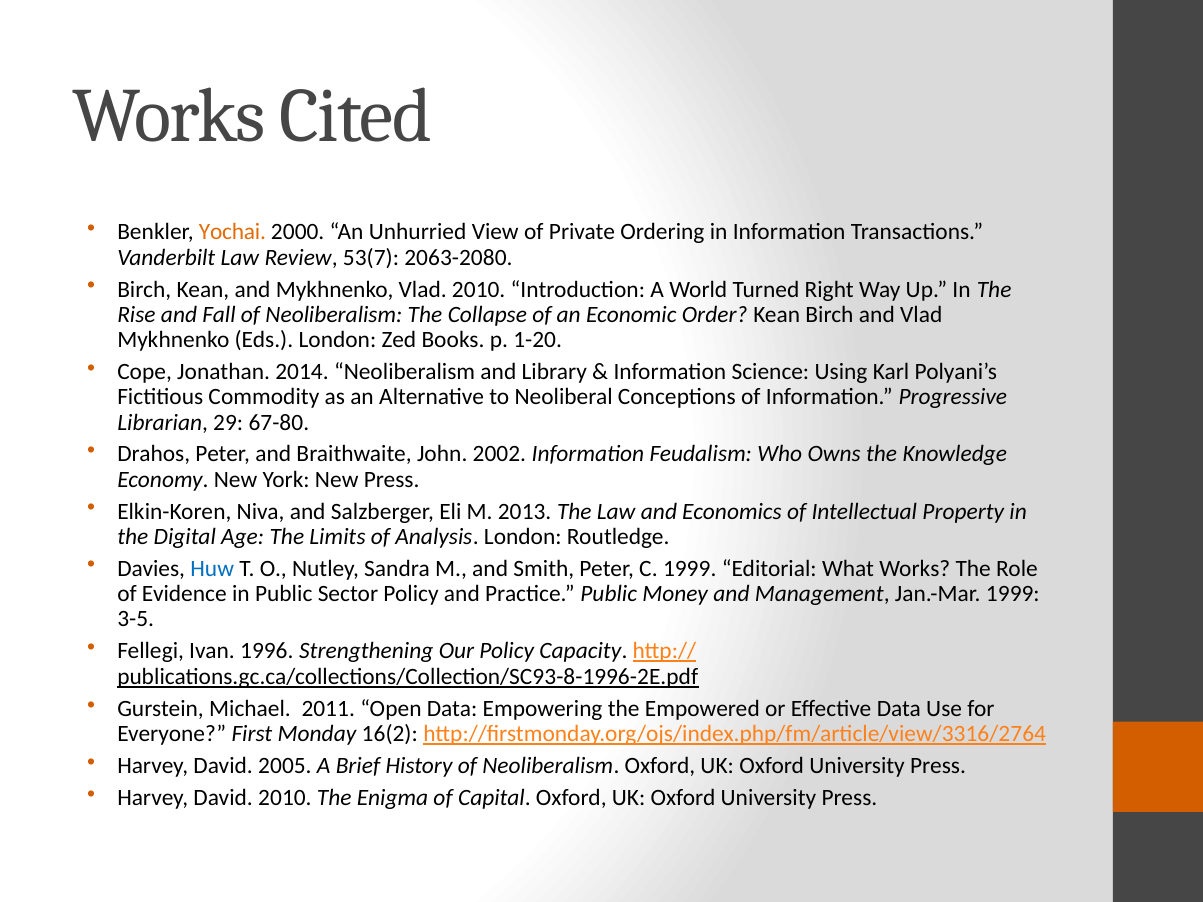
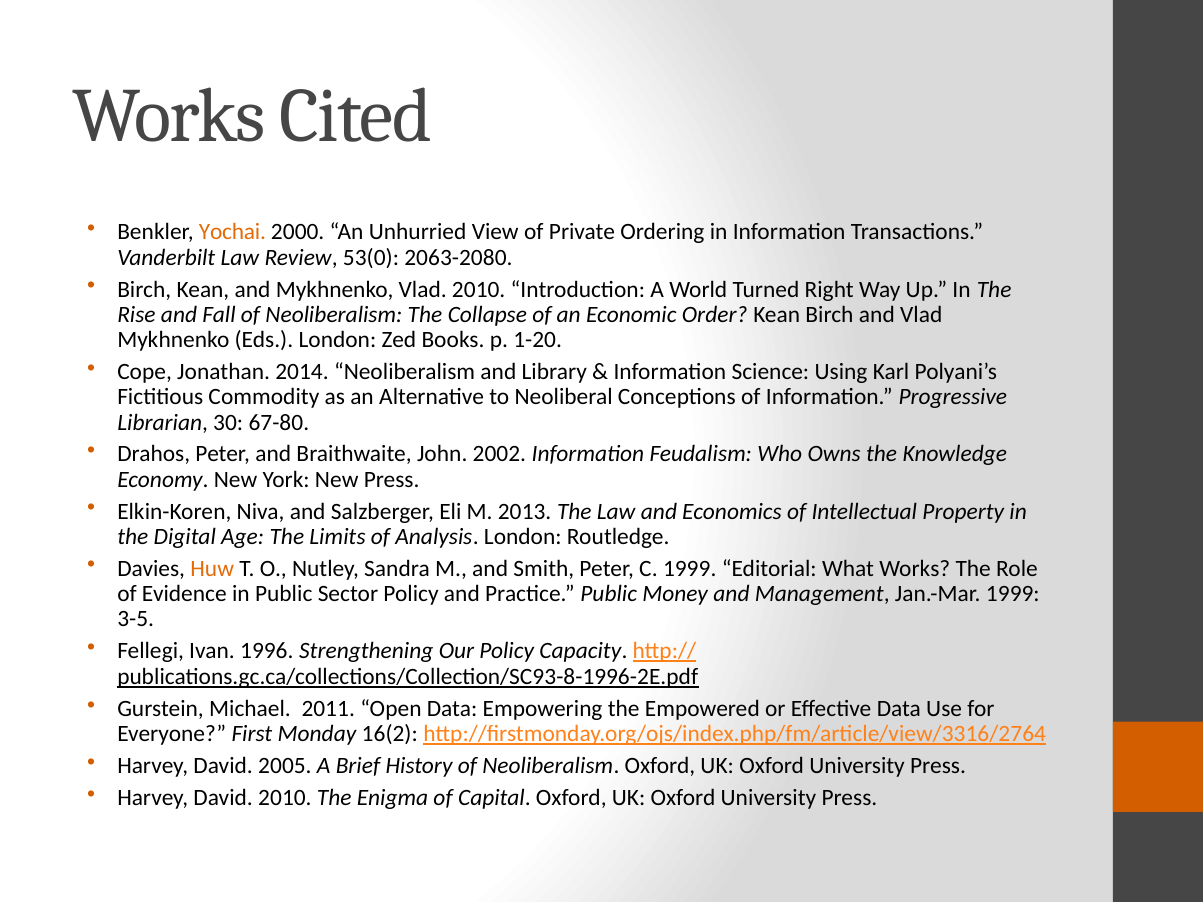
53(7: 53(7 -> 53(0 (371, 258)
29: 29 -> 30 (228, 422)
Huw colour: blue -> orange (212, 569)
